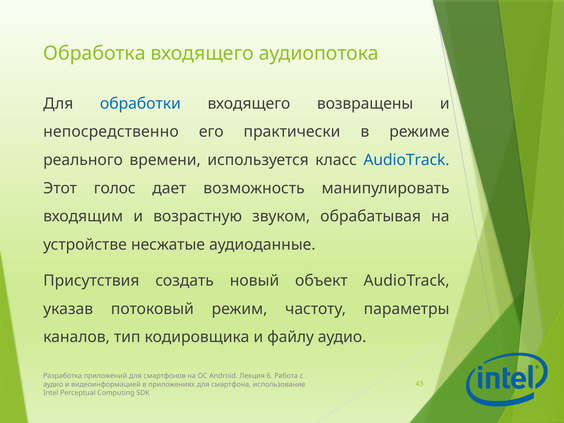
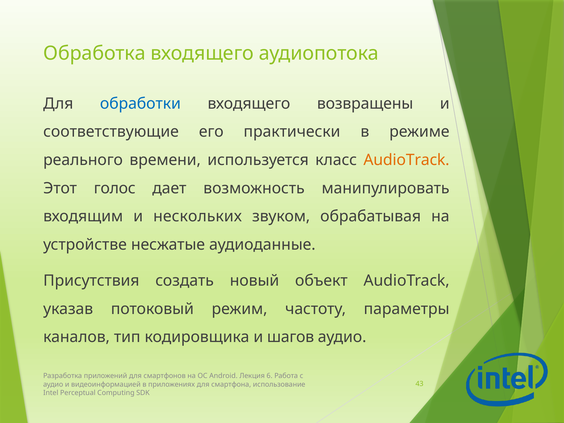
непосредственно: непосредственно -> соответствующие (111, 132)
AudioTrack colour: blue -> orange (406, 160)
возрастную: возрастную -> нескольких (198, 216)
файлу: файлу -> шагов (291, 337)
